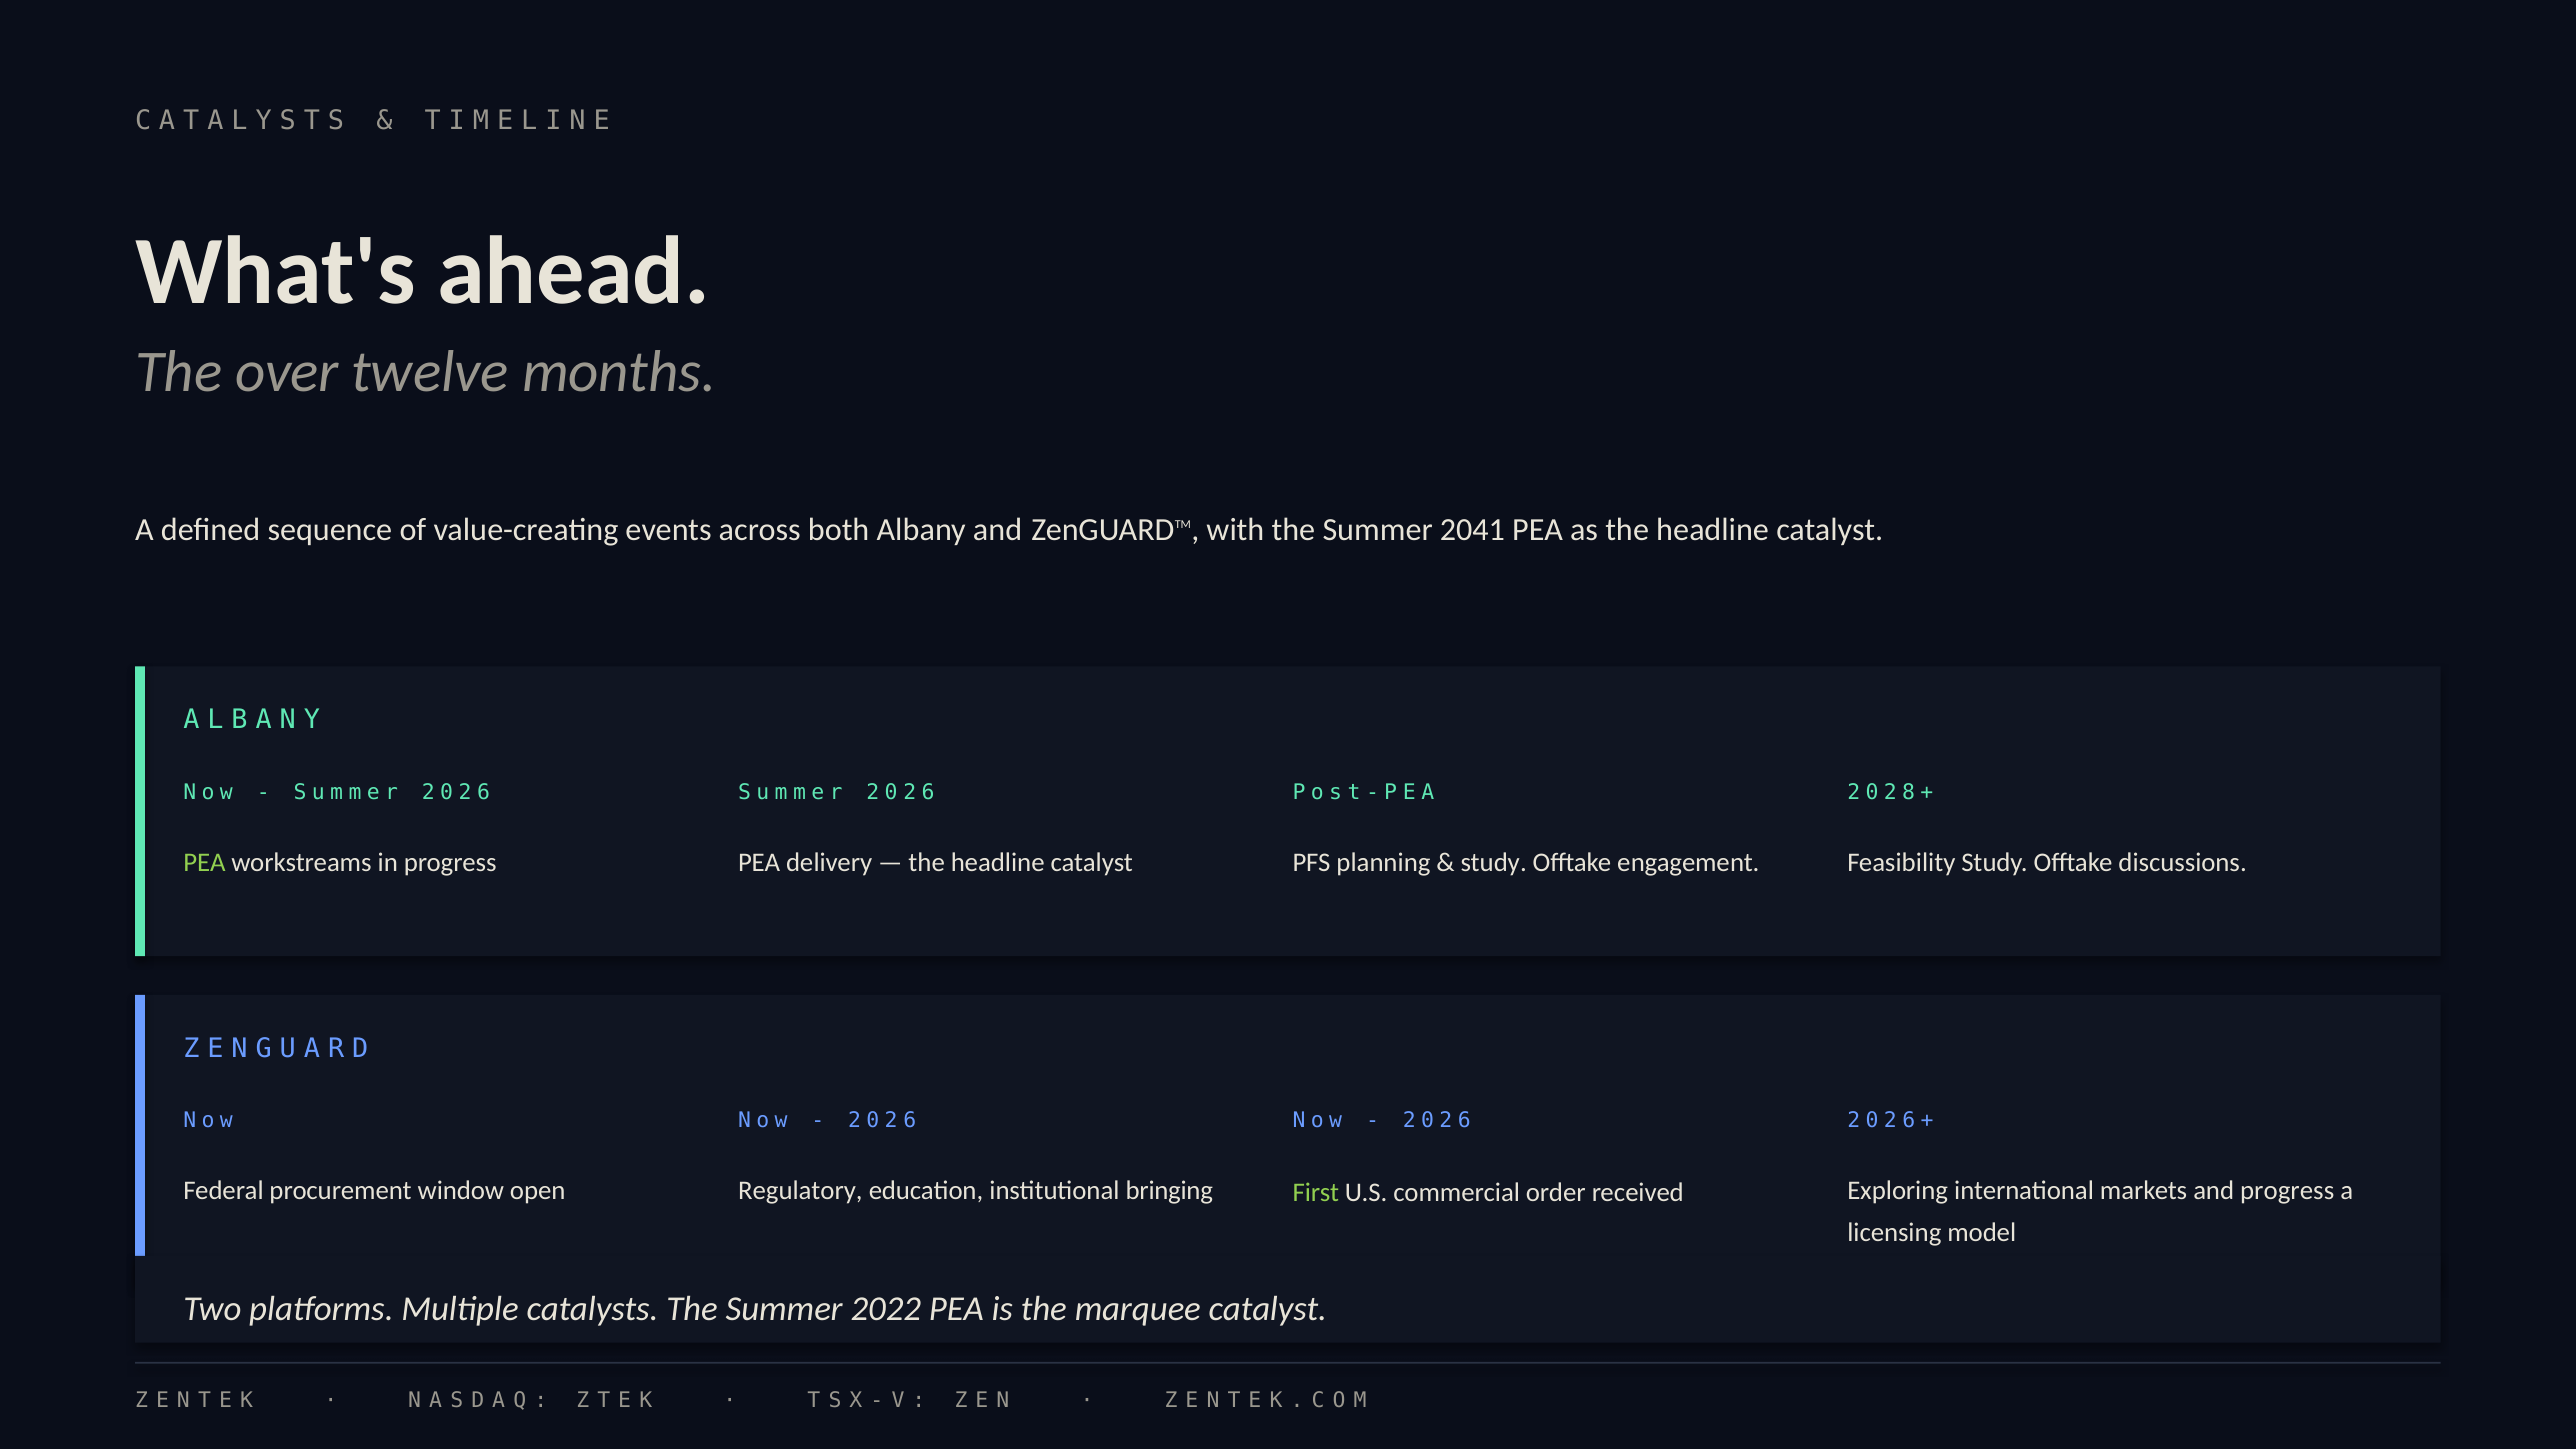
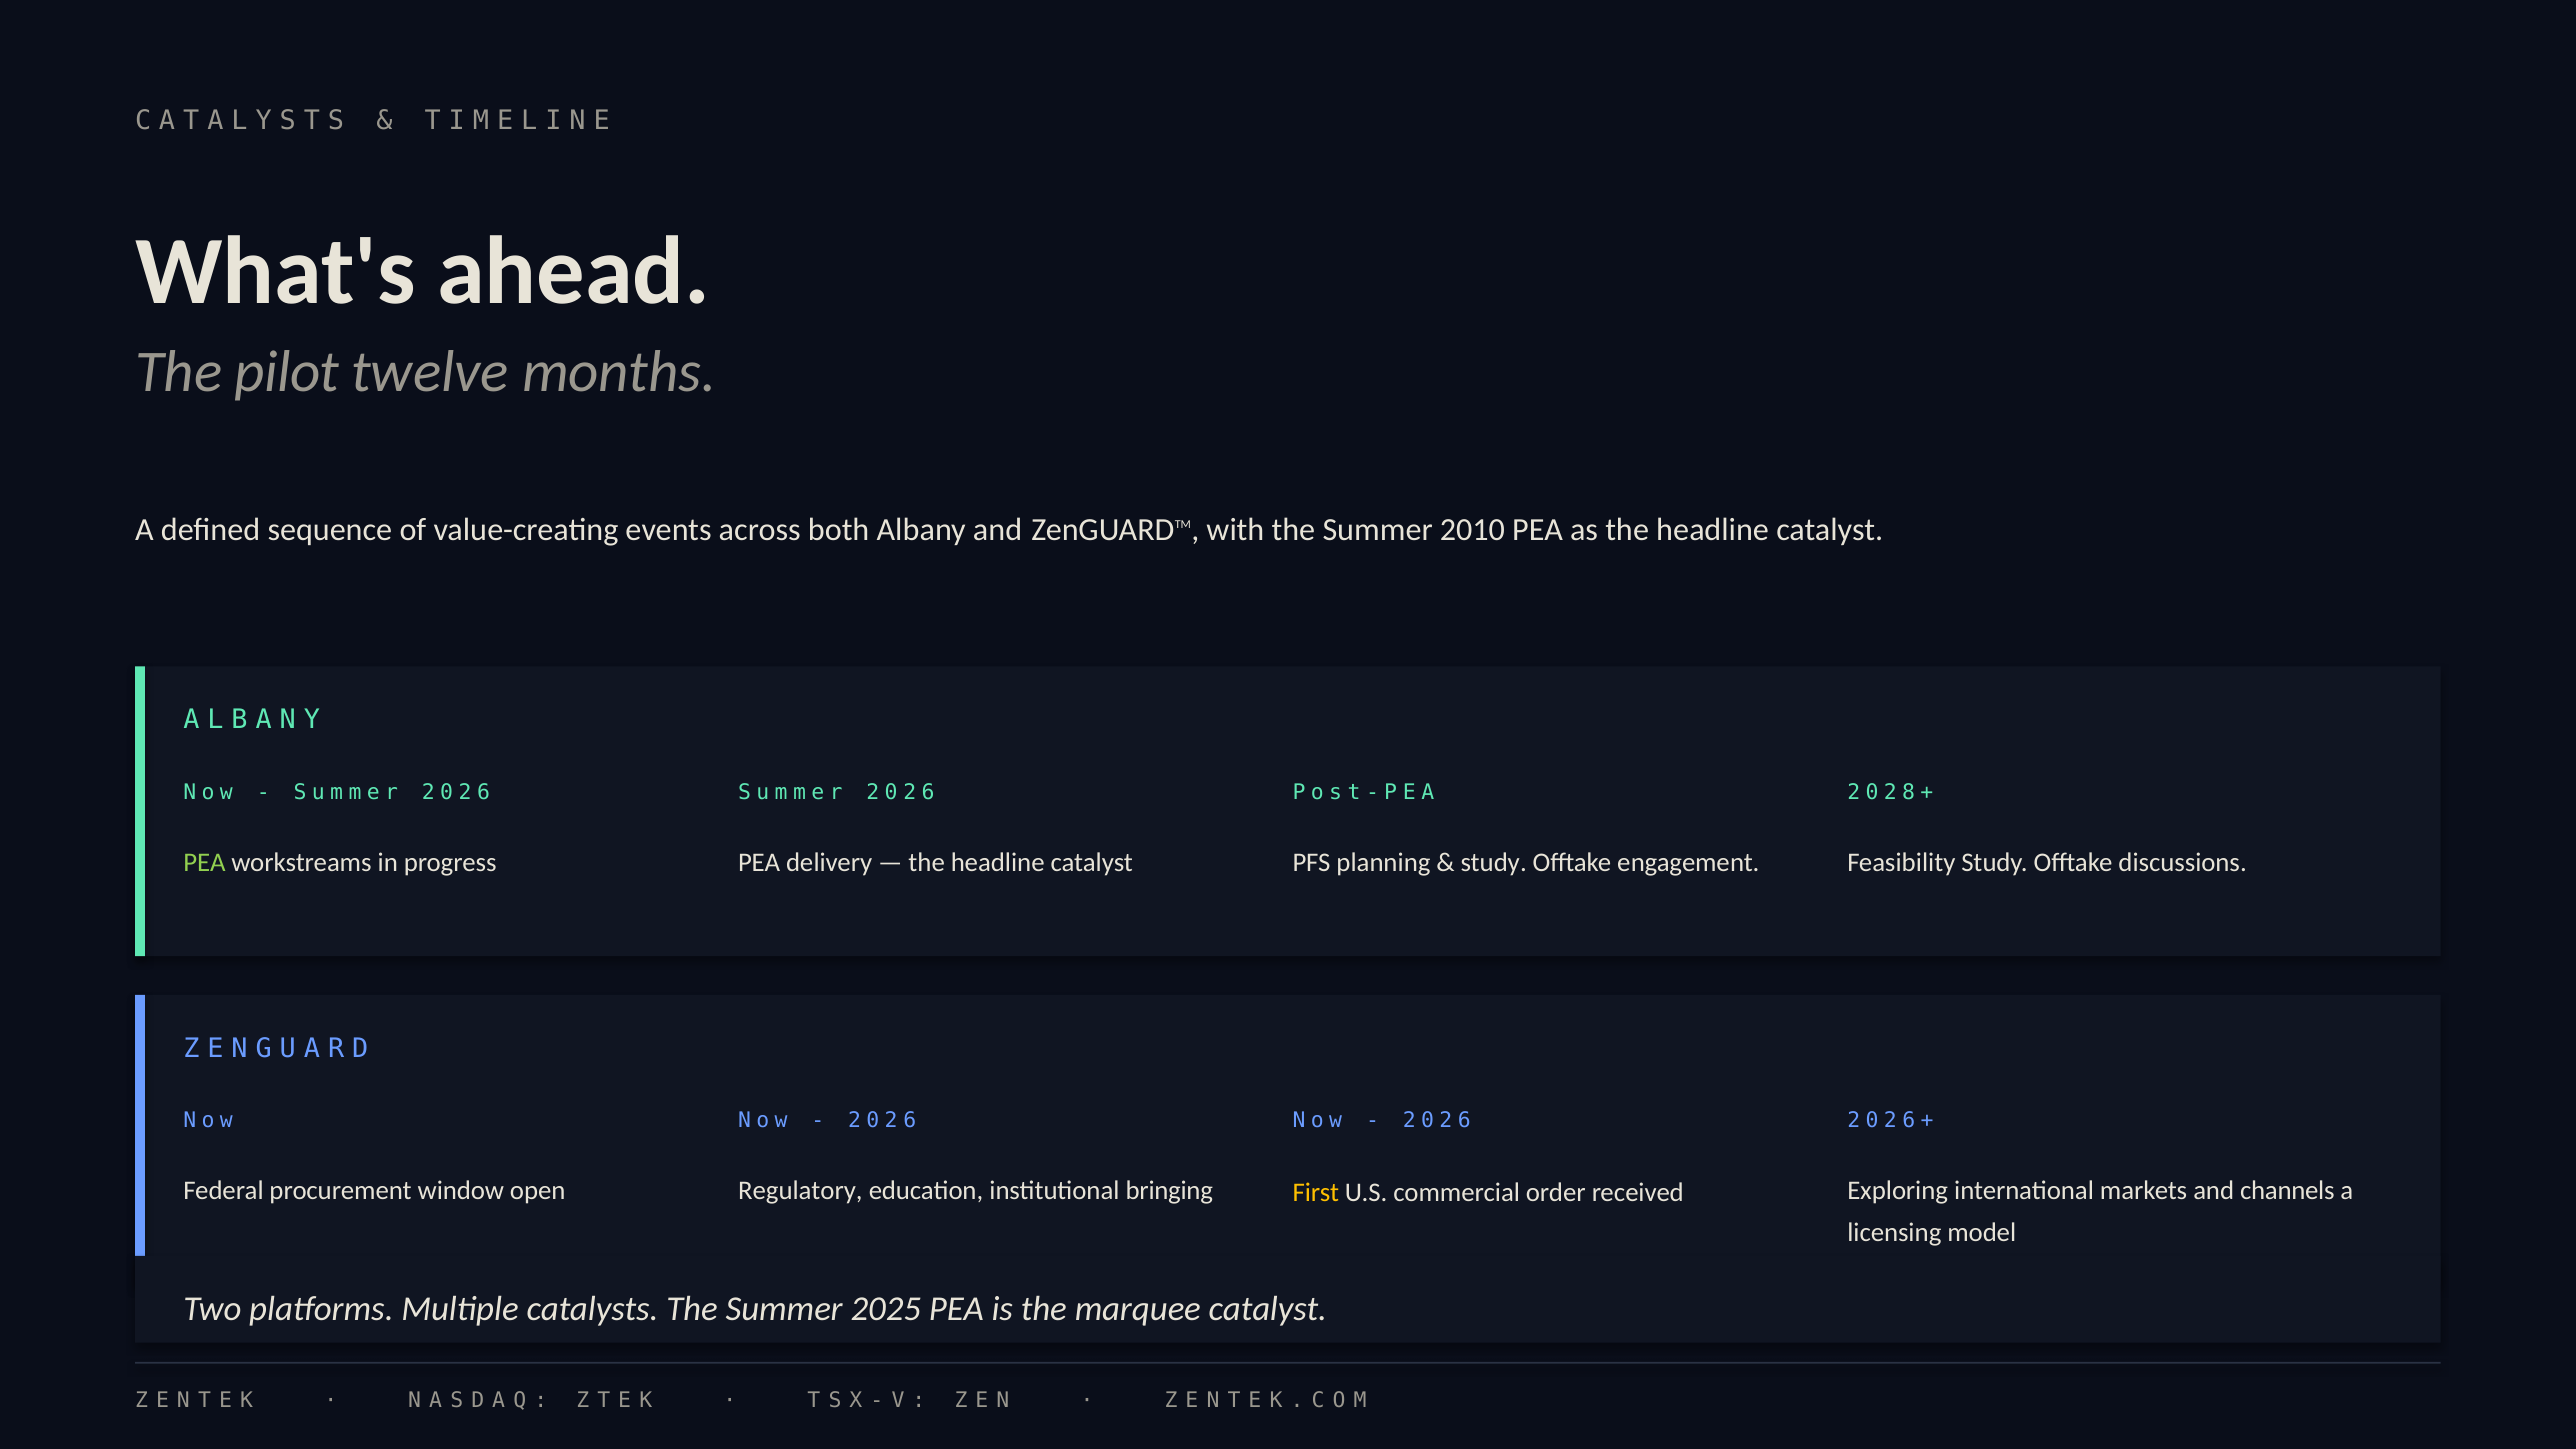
over: over -> pilot (287, 372)
2041: 2041 -> 2010 (1472, 530)
and progress: progress -> channels (2287, 1191)
First colour: light green -> yellow (1316, 1192)
2022: 2022 -> 2025 (886, 1309)
